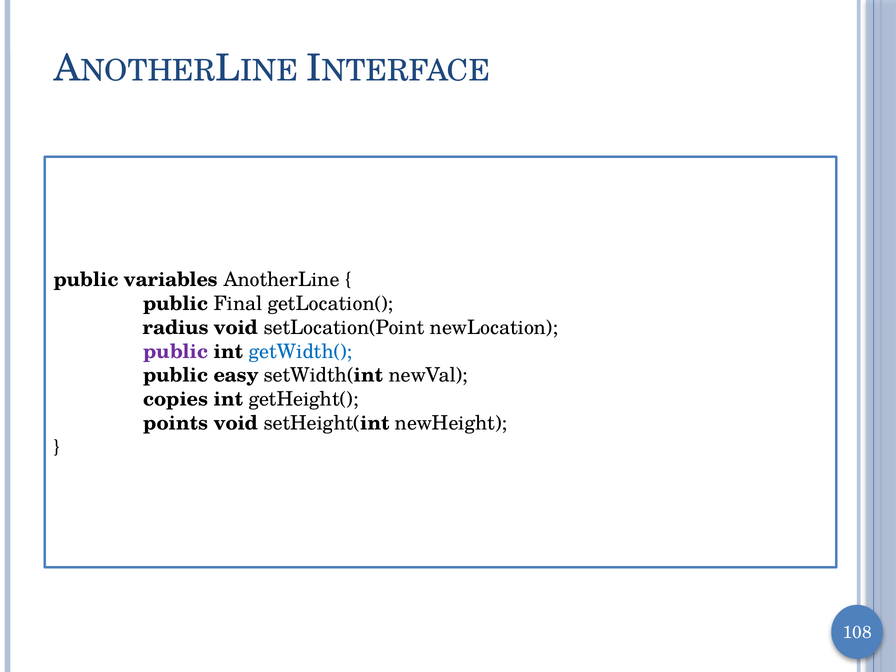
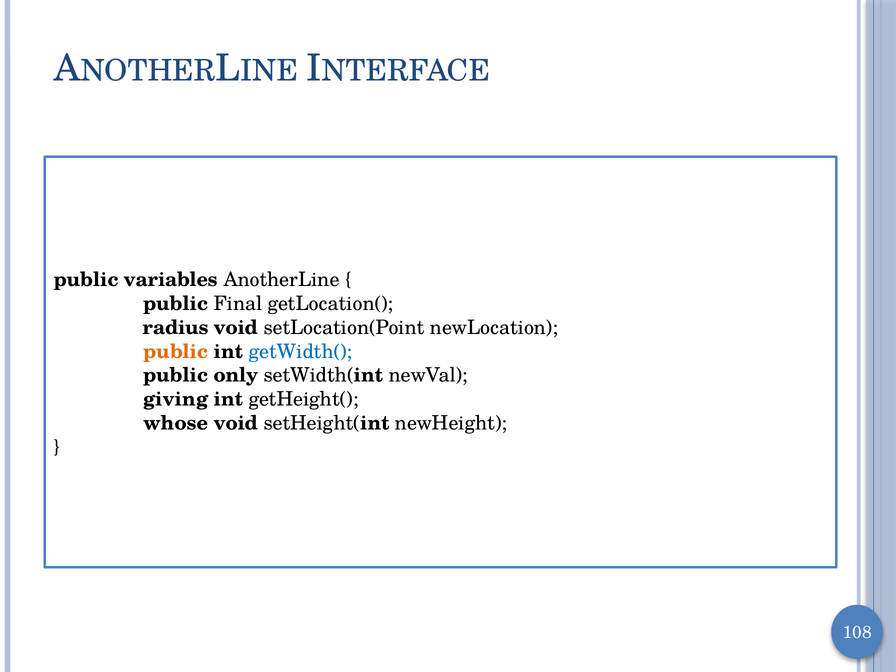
public colour: purple -> orange (176, 352)
easy: easy -> only (236, 375)
copies: copies -> giving (176, 399)
points: points -> whose (176, 423)
